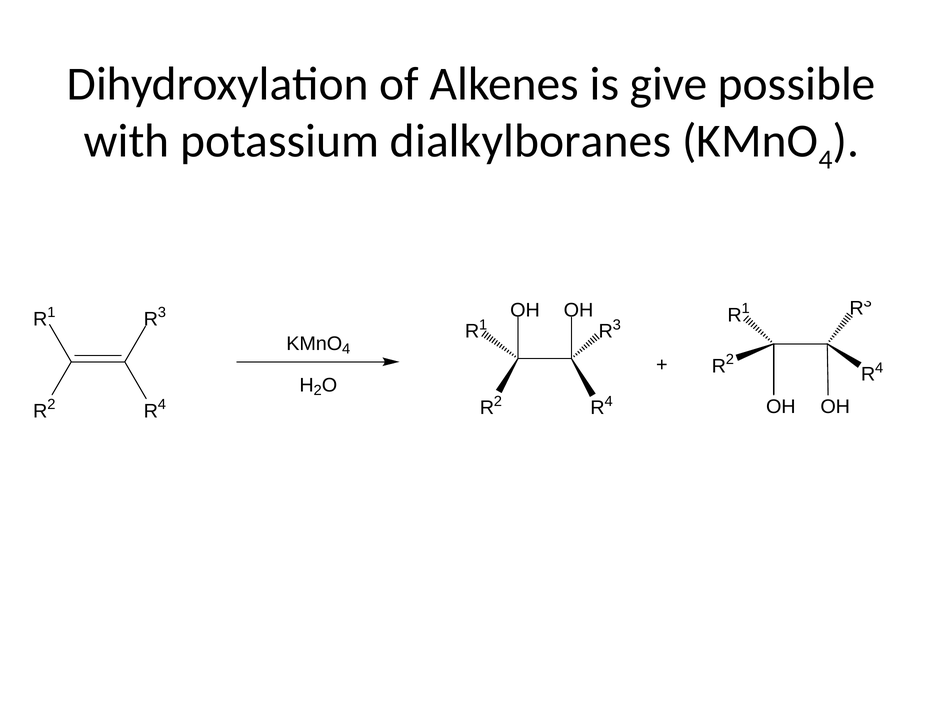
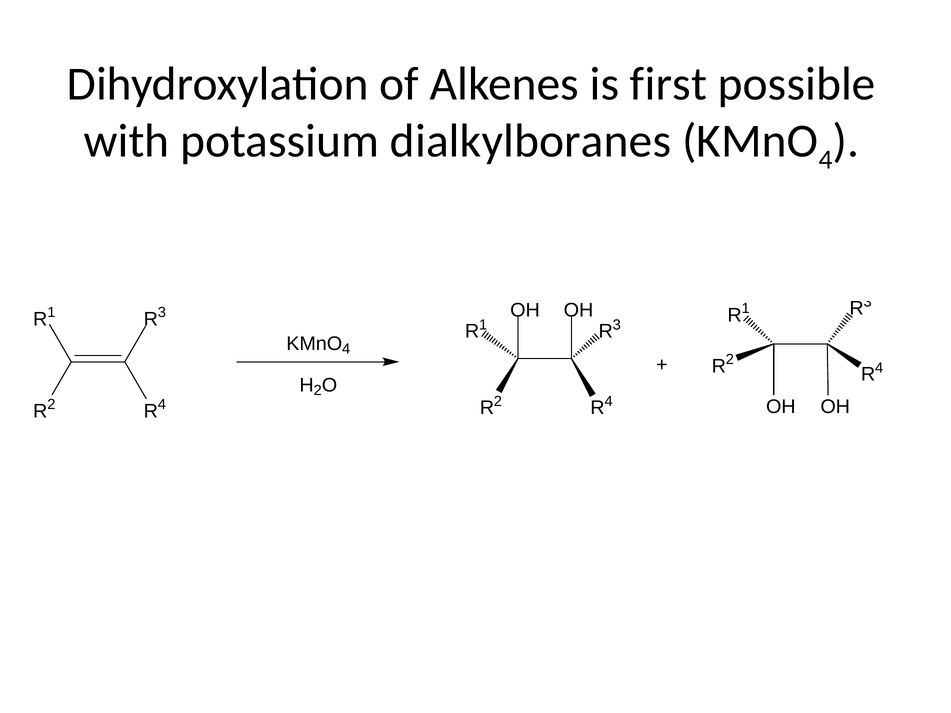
give: give -> first (668, 84)
